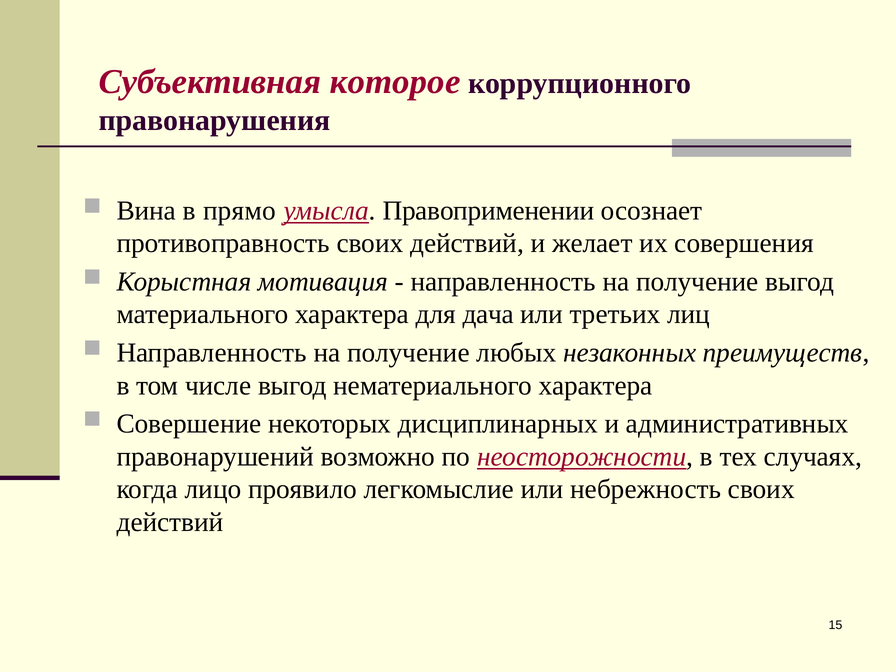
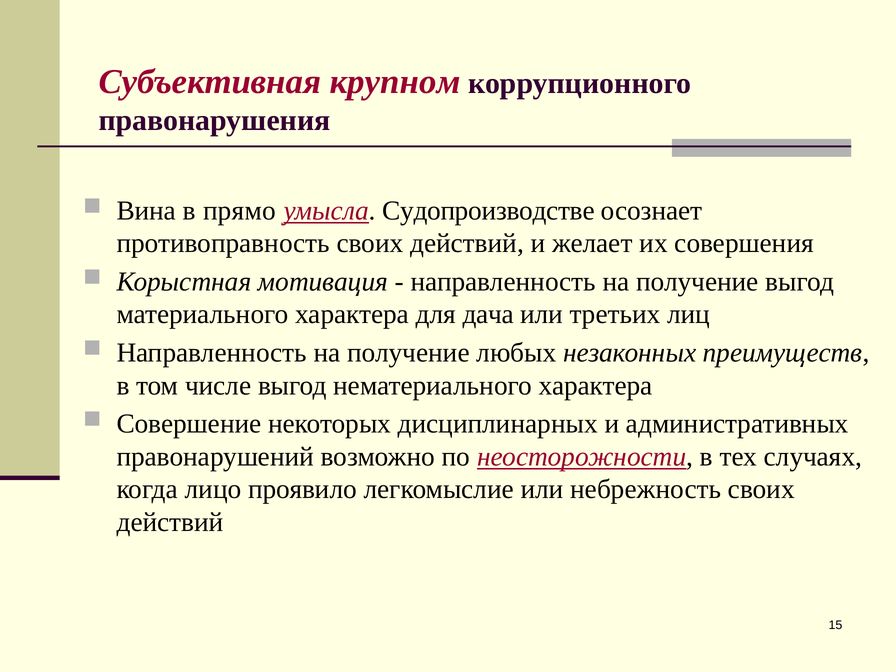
которое: которое -> крупном (395, 82)
Правоприменении: Правоприменении -> Судопроизводстве (488, 211)
